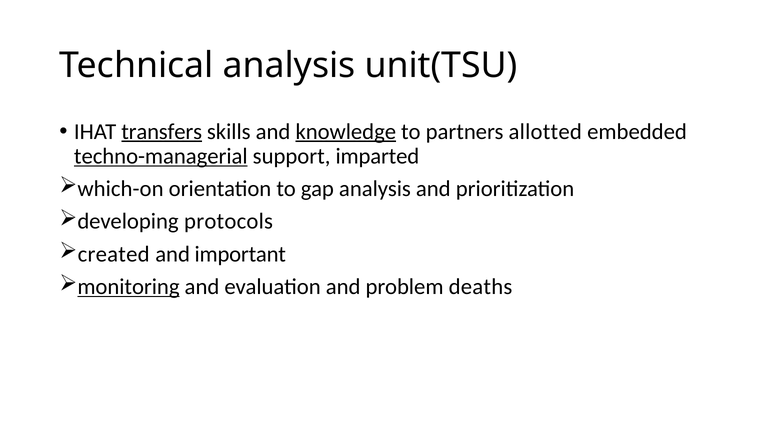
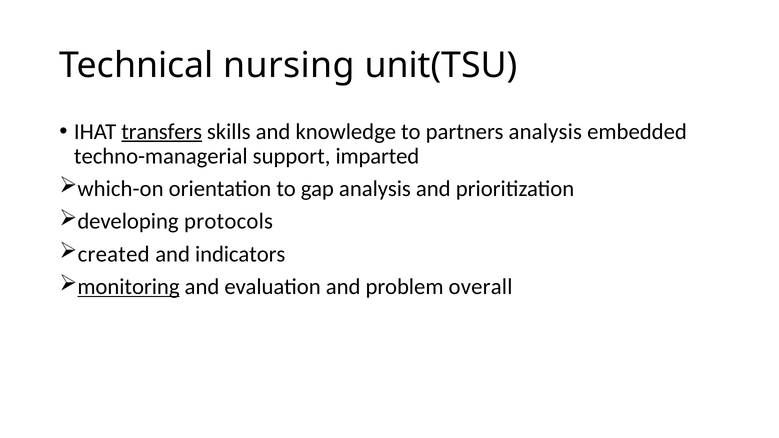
Technical analysis: analysis -> nursing (289, 65)
knowledge underline: present -> none (346, 132)
partners allotted: allotted -> analysis (545, 132)
techno-managerial underline: present -> none (161, 156)
important: important -> indicators (240, 254)
deaths: deaths -> overall (481, 287)
